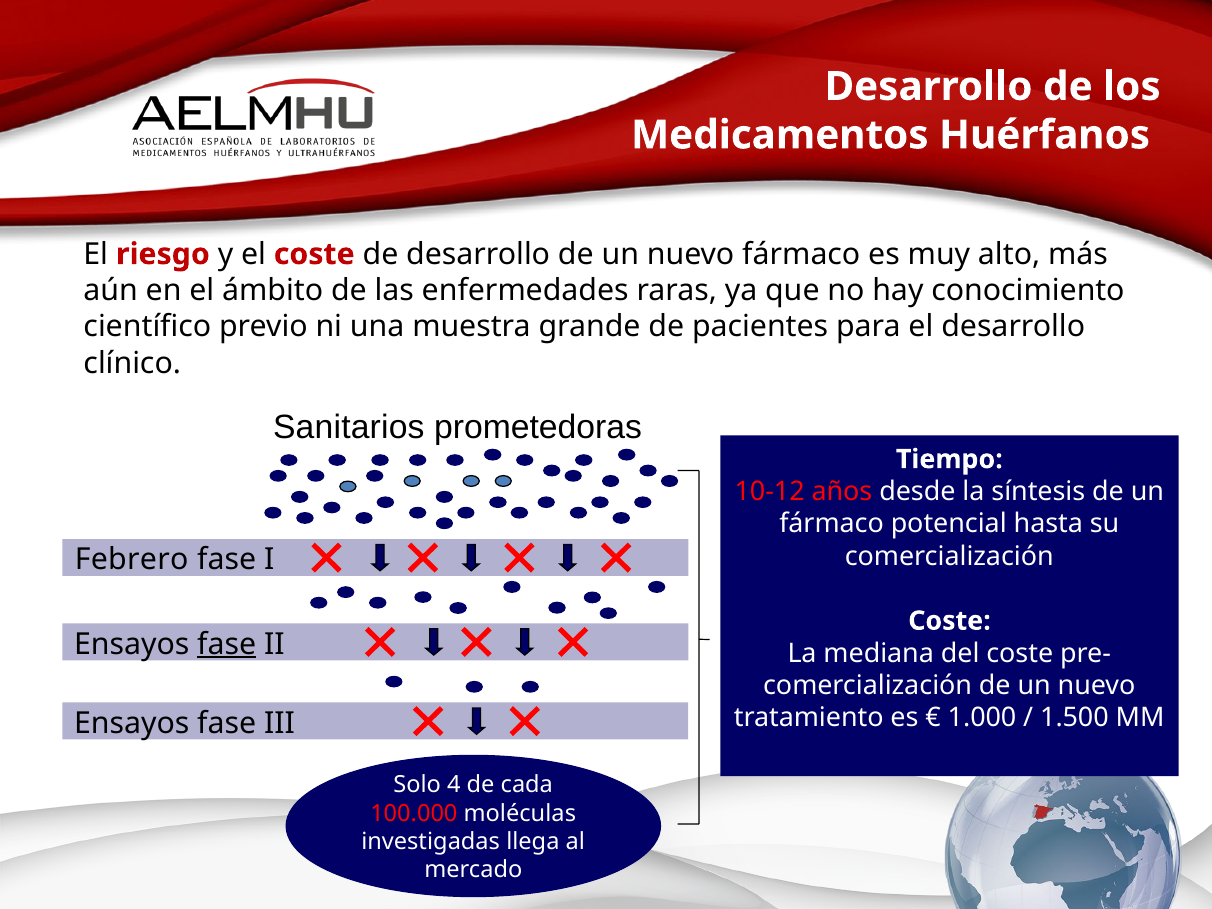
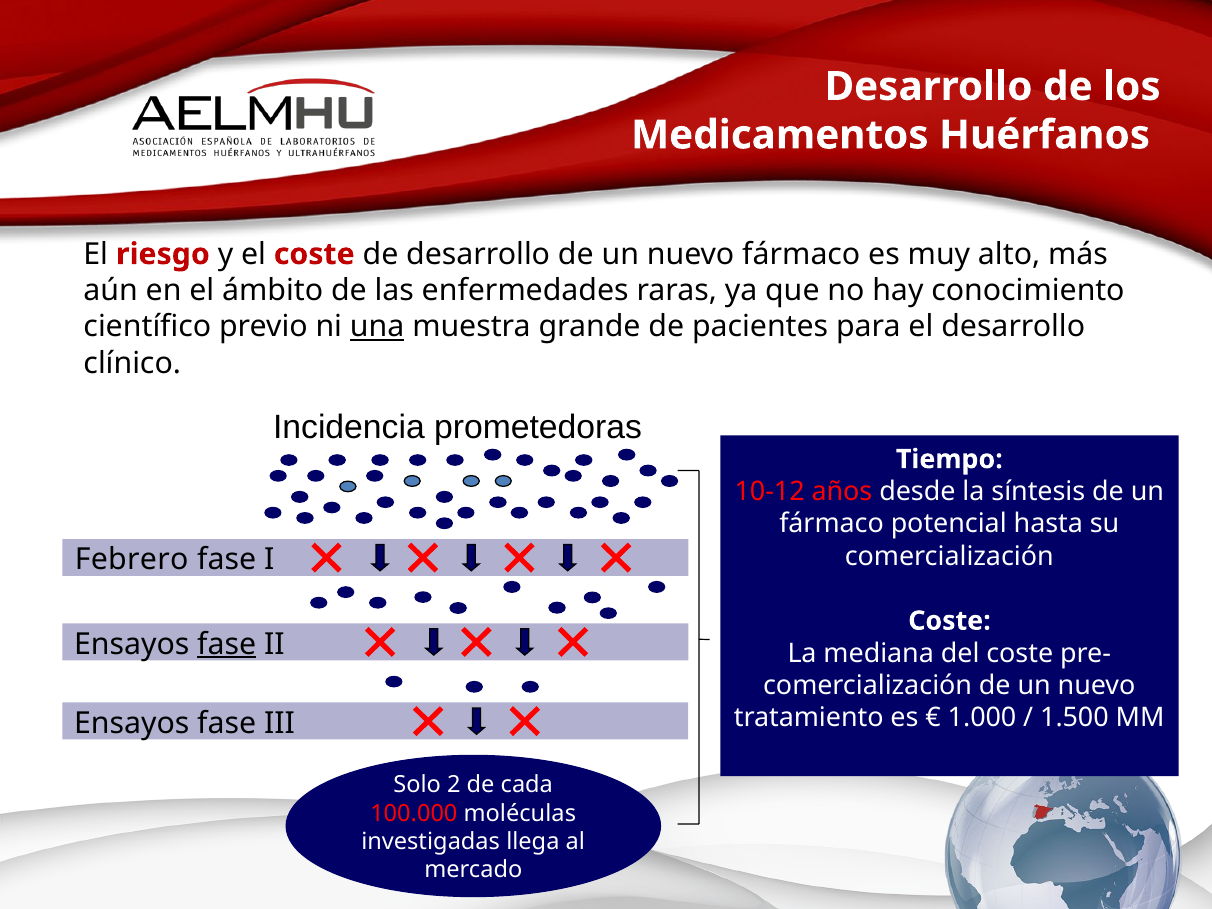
una underline: none -> present (377, 327)
Sanitarios: Sanitarios -> Incidencia (349, 428)
4: 4 -> 2 (454, 785)
